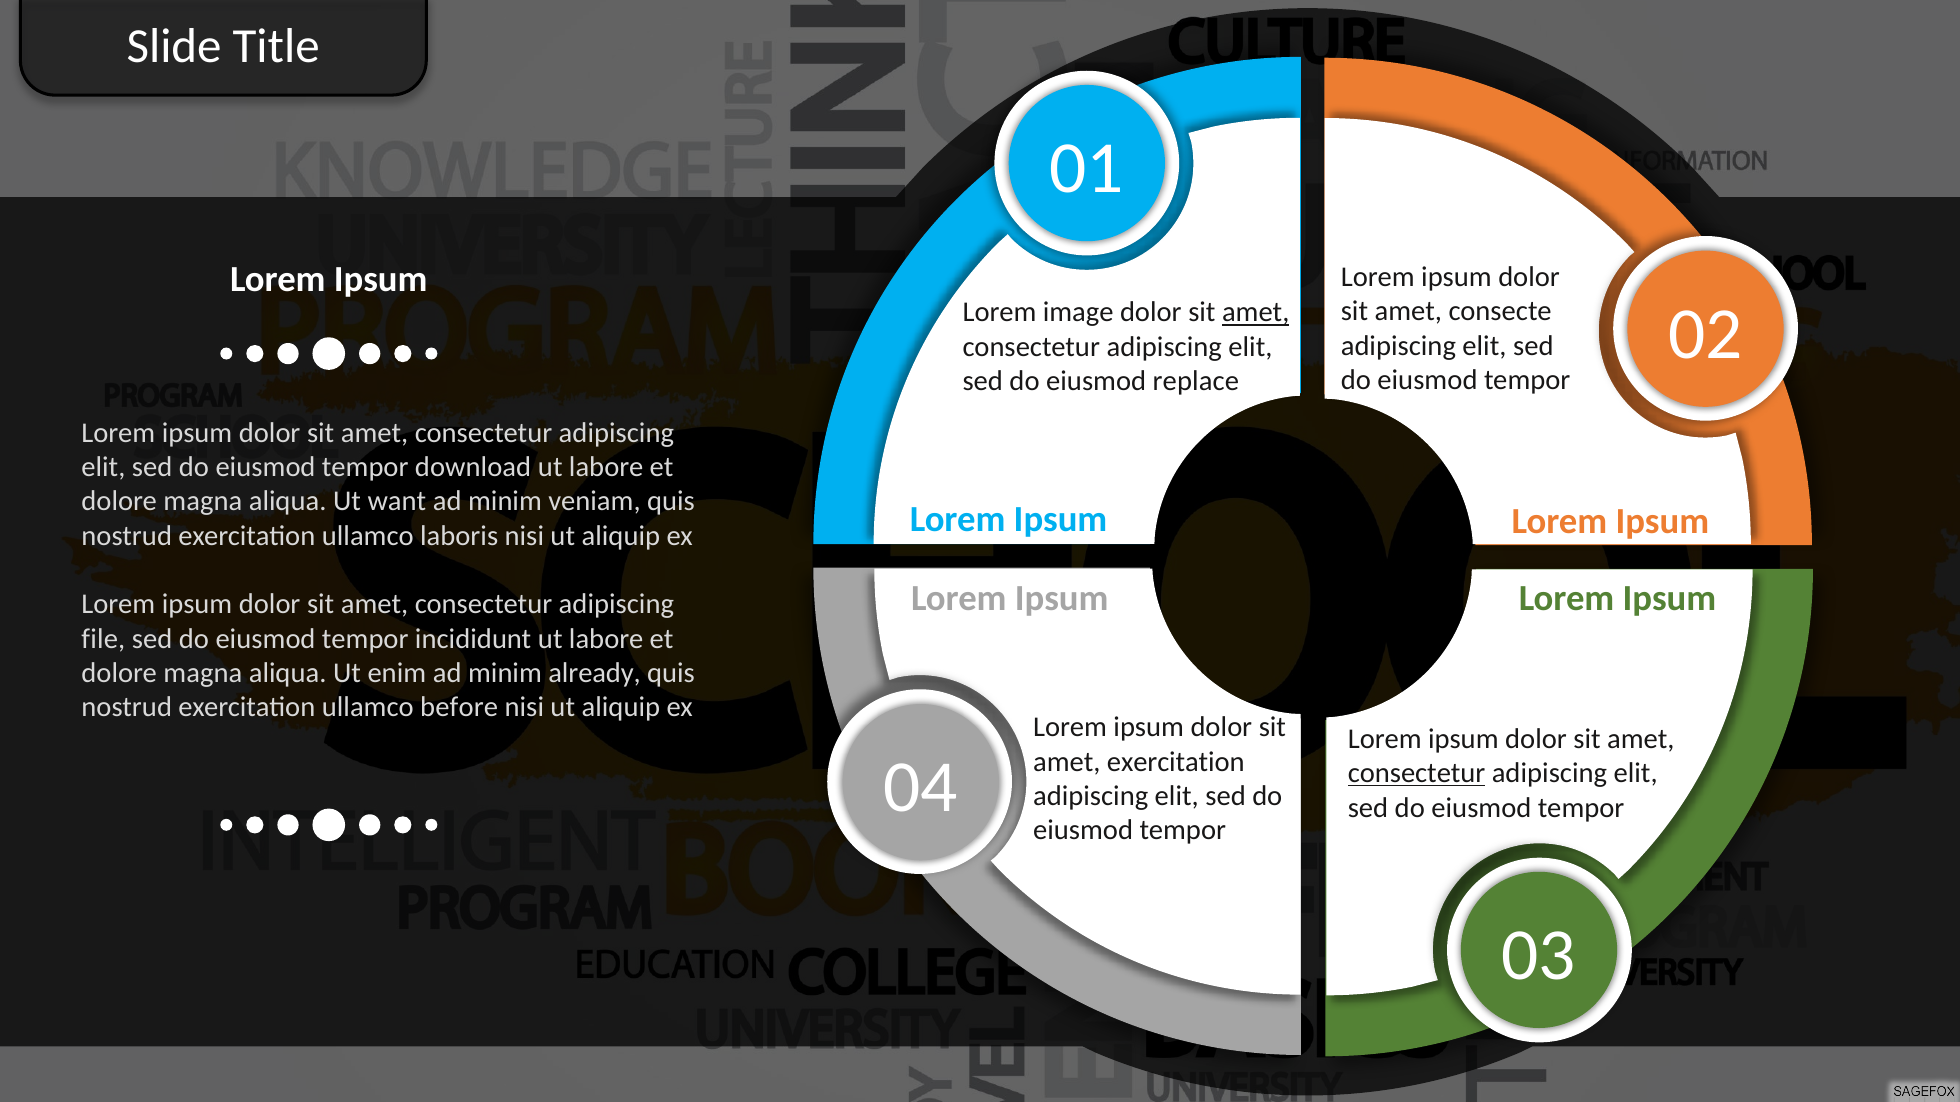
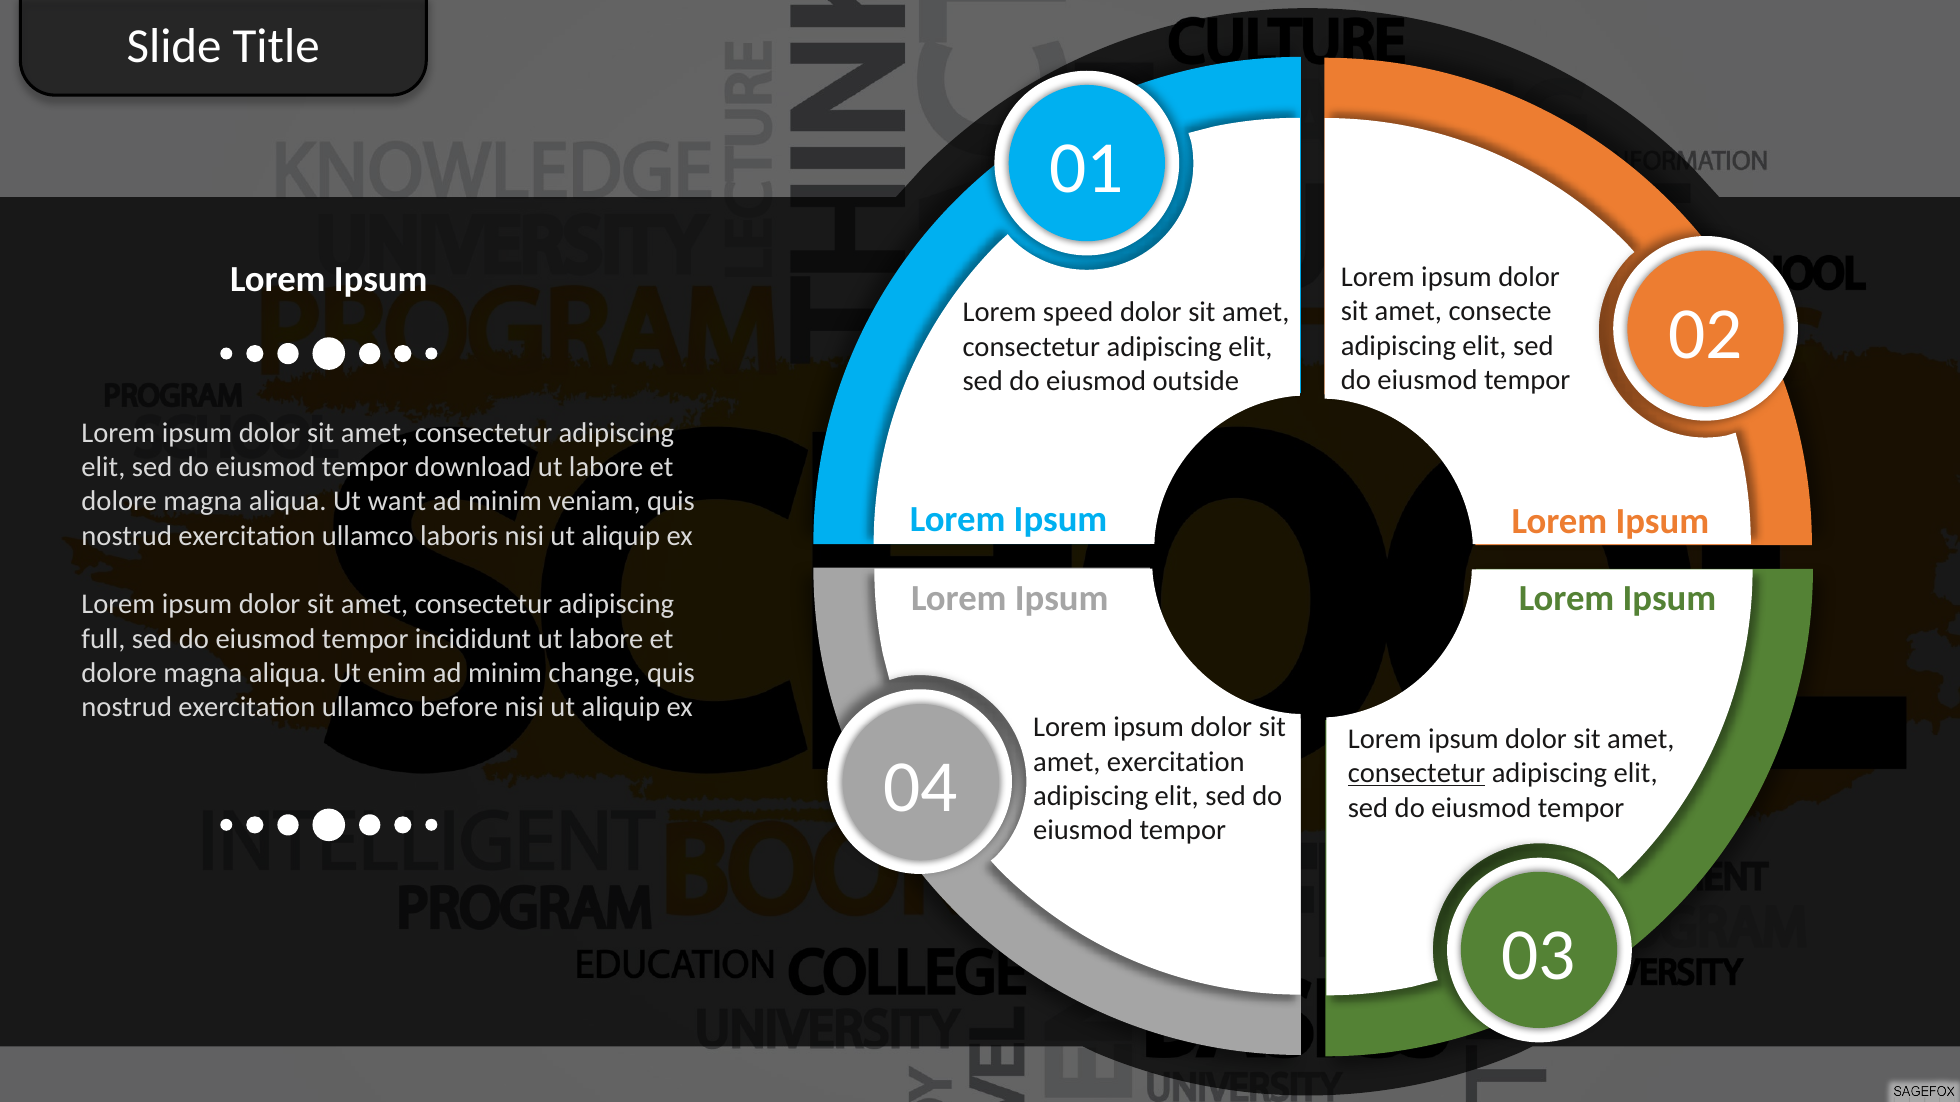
image: image -> speed (1078, 313)
amet underline: present -> none (1256, 313)
replace: replace -> outside (1196, 381)
file: file -> full (103, 639)
already: already -> change (594, 673)
